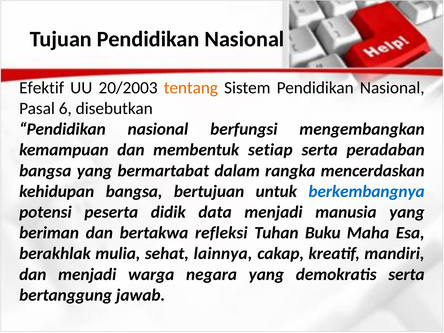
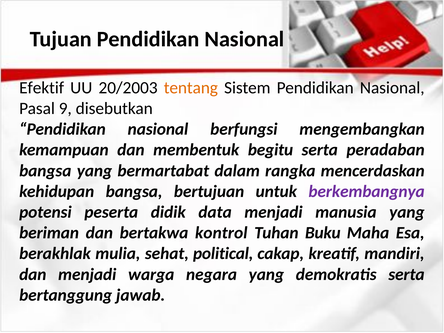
6: 6 -> 9 (65, 108)
setiap: setiap -> begitu (270, 150)
berkembangnya colour: blue -> purple (367, 191)
refleksi: refleksi -> kontrol (221, 233)
lainnya: lainnya -> political (223, 254)
